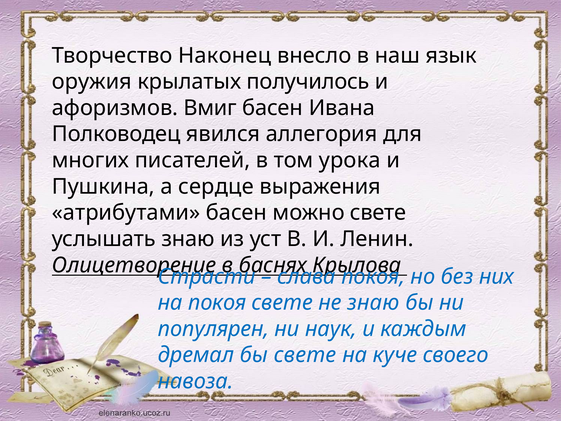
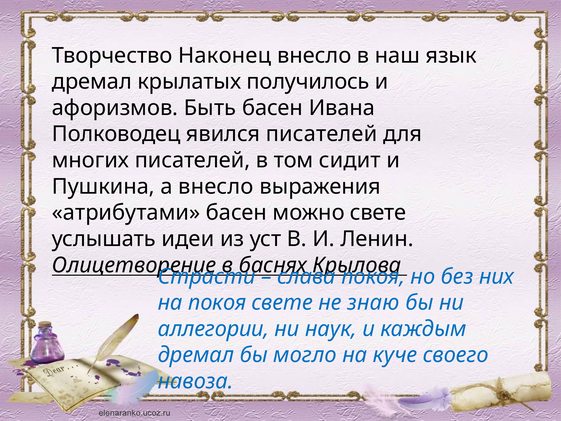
оружия: оружия -> дремал (92, 82)
Вмиг: Вмиг -> Быть (210, 108)
явился аллегория: аллегория -> писателей (322, 134)
урока: урока -> сидит (350, 160)
а сердце: сердце -> внесло (216, 186)
услышать знаю: знаю -> идеи (188, 239)
популярен: популярен -> аллегории (213, 329)
бы свете: свете -> могло (305, 355)
